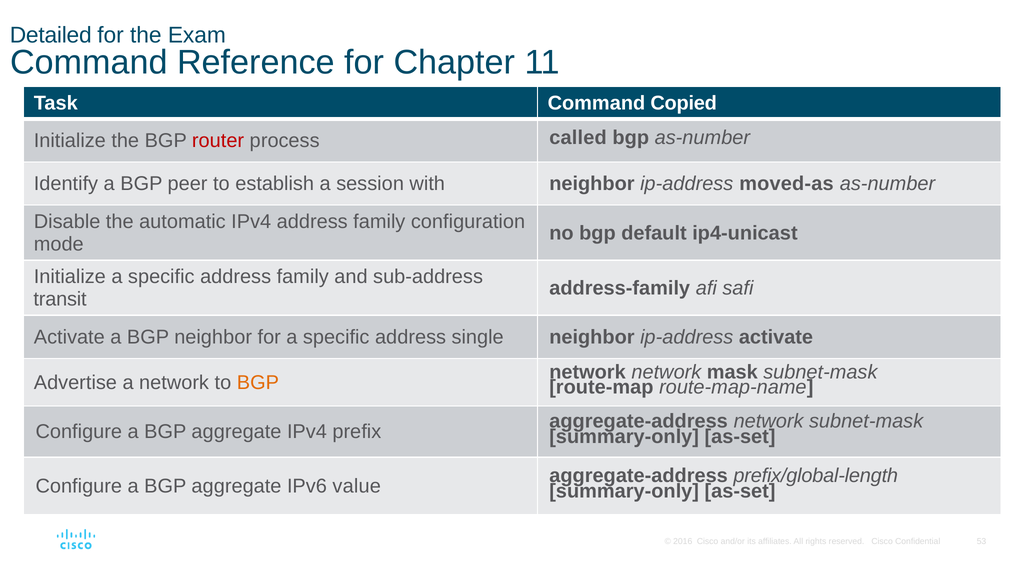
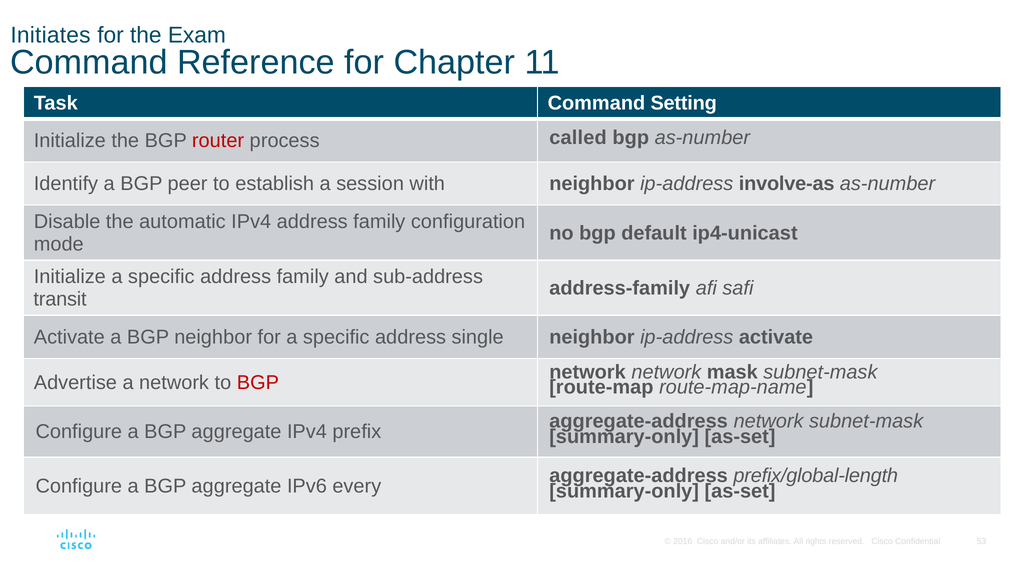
Detailed: Detailed -> Initiates (50, 35)
Copied: Copied -> Setting (684, 103)
moved-as: moved-as -> involve-as (787, 184)
BGP colour: orange -> red (258, 382)
value: value -> every (357, 486)
